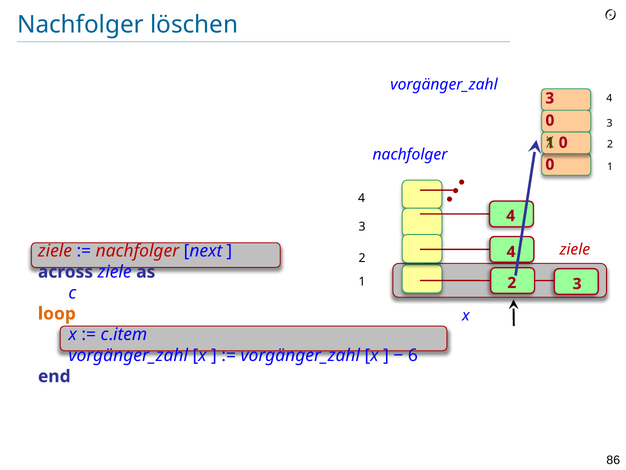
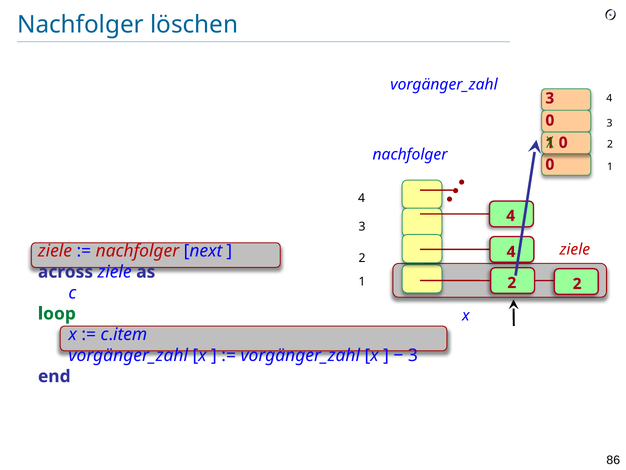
2 3: 3 -> 2 (577, 284)
loop colour: orange -> green (57, 313)
6: 6 -> 3 (413, 355)
